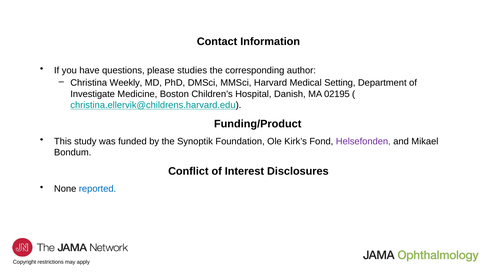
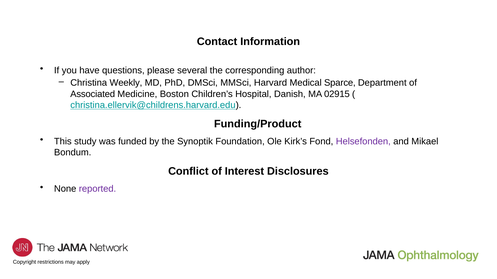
studies: studies -> several (192, 71)
Setting: Setting -> Sparce (340, 83)
Investigate: Investigate -> Associated (93, 94)
02195: 02195 -> 02915 (337, 94)
reported colour: blue -> purple (98, 189)
